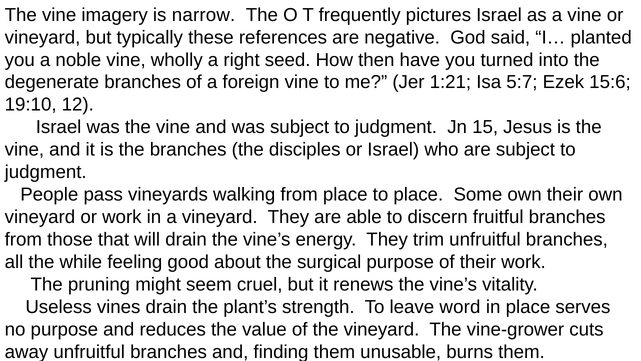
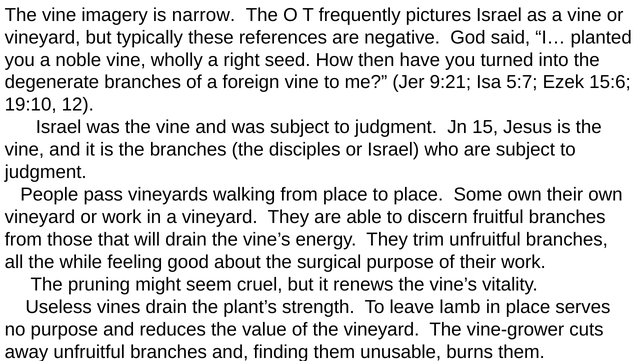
1:21: 1:21 -> 9:21 (450, 82)
word: word -> lamb (460, 307)
